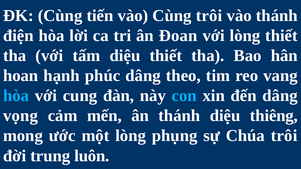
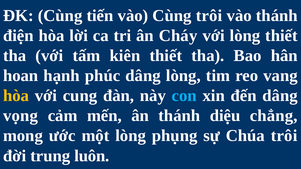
Đoan: Đoan -> Cháy (178, 36)
tấm diệu: diệu -> kiên (125, 56)
dâng theo: theo -> lòng (183, 76)
hòa colour: light blue -> yellow (16, 96)
thiêng: thiêng -> chẳng (274, 116)
